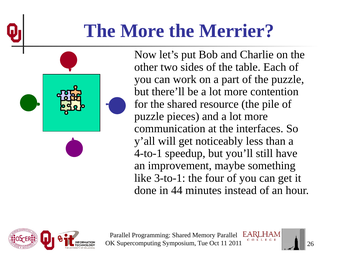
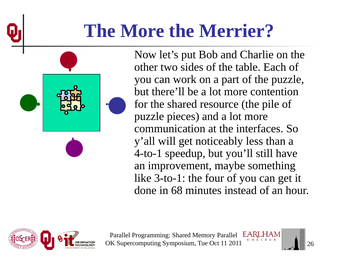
44: 44 -> 68 (177, 191)
